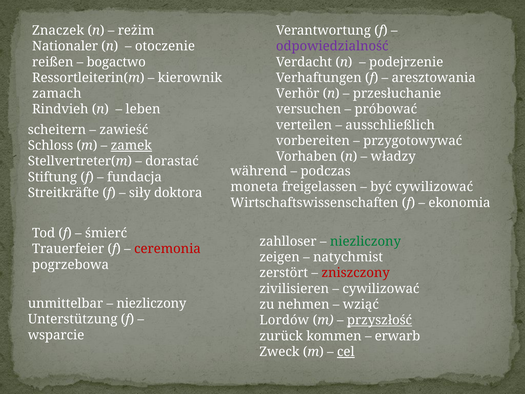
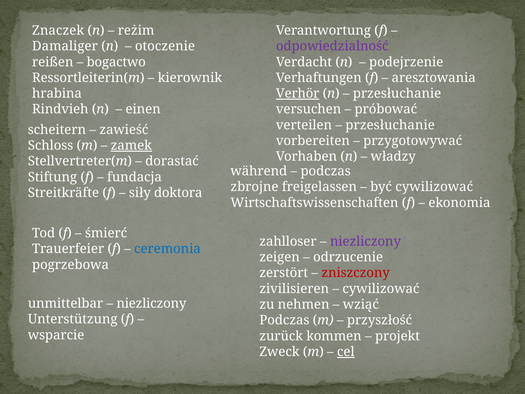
Nationaler: Nationaler -> Damaliger (65, 46)
zamach: zamach -> hrabina (57, 93)
Verhör underline: none -> present (298, 93)
leben: leben -> einen (143, 109)
ausschließlich: ausschließlich -> przesłuchanie (390, 125)
moneta: moneta -> zbrojne (254, 187)
niezliczony colour: green -> purple (365, 241)
ceremonia colour: red -> blue (167, 249)
natychmist: natychmist -> odrzucenie (348, 257)
Lordów: Lordów -> Podczas (284, 320)
przyszłość underline: present -> none (379, 320)
erwarb: erwarb -> projekt (397, 336)
